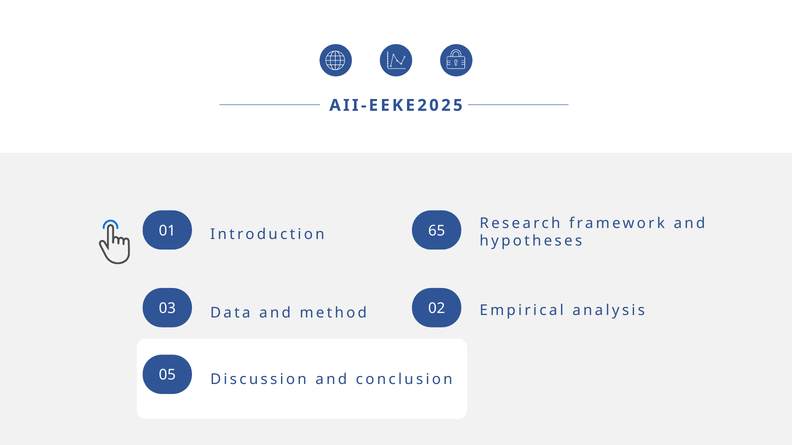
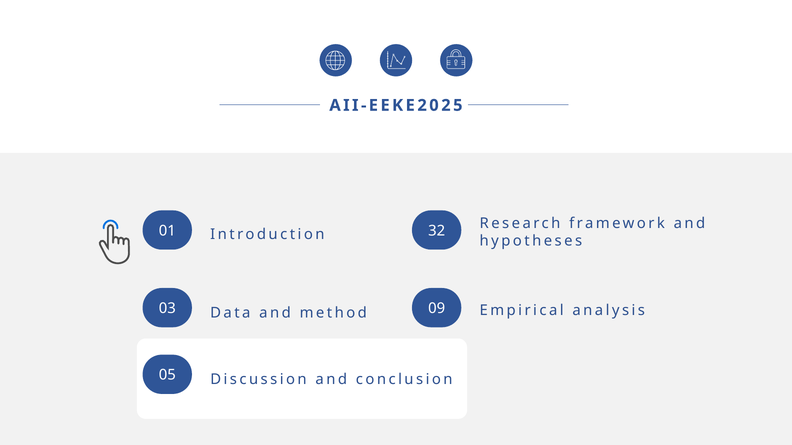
65: 65 -> 32 (437, 231)
02: 02 -> 09 (437, 309)
